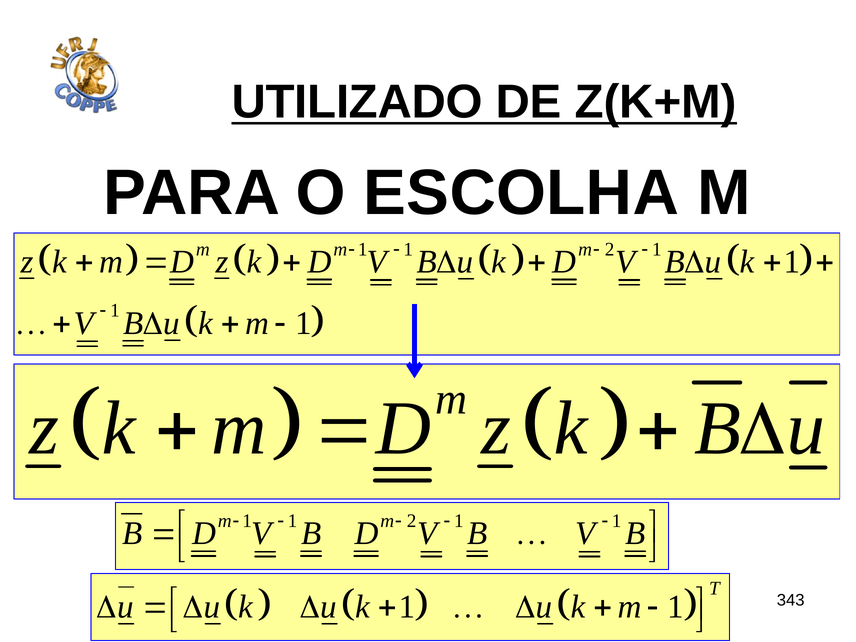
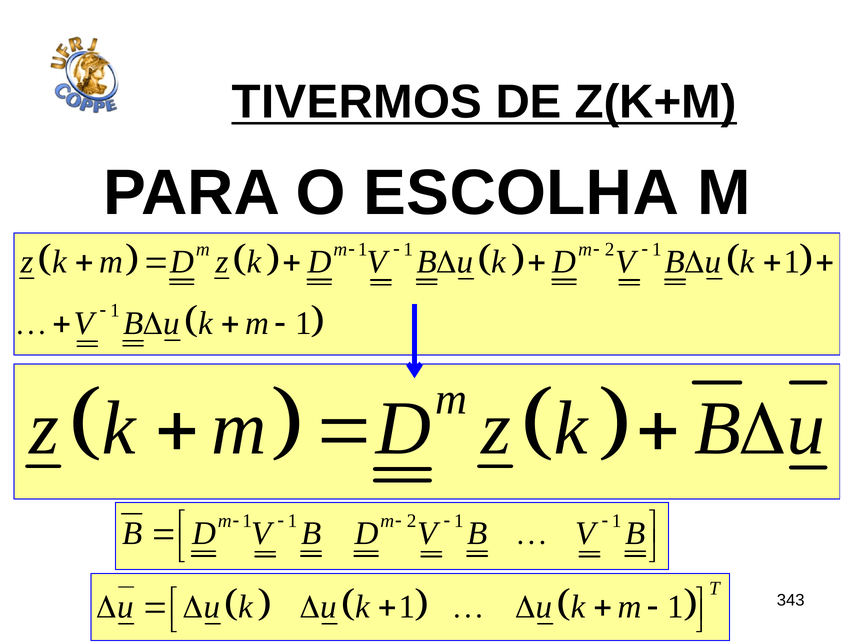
UTILIZADO: UTILIZADO -> TIVERMOS (357, 102)
